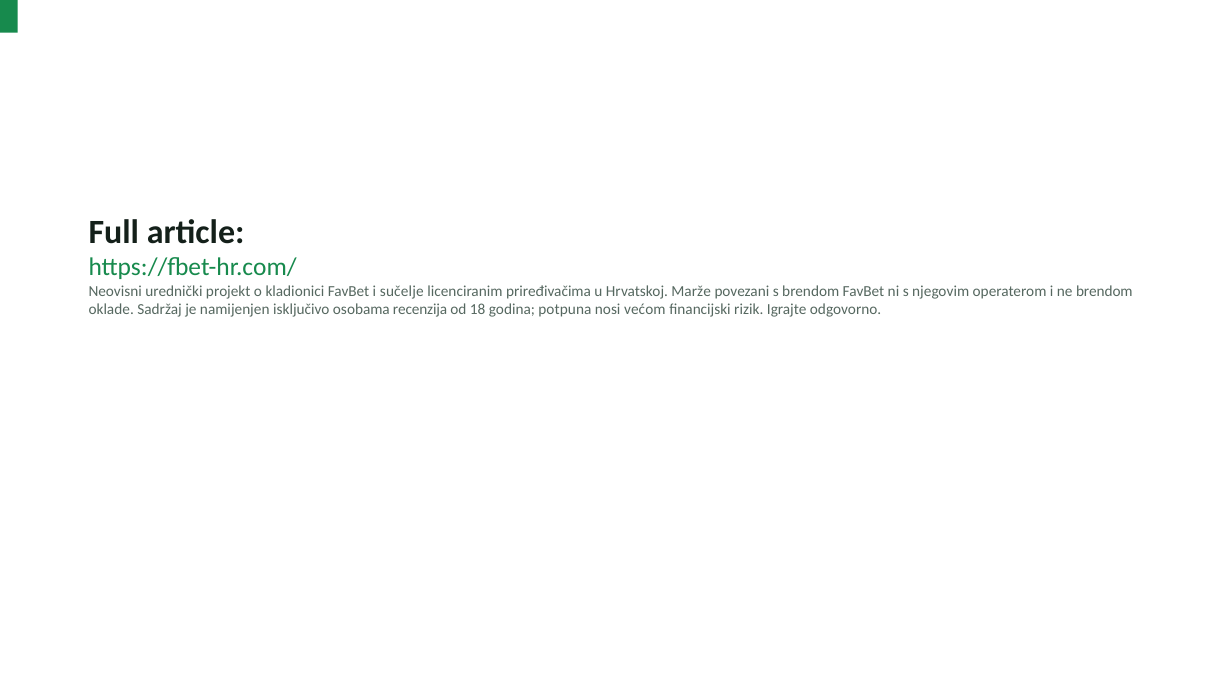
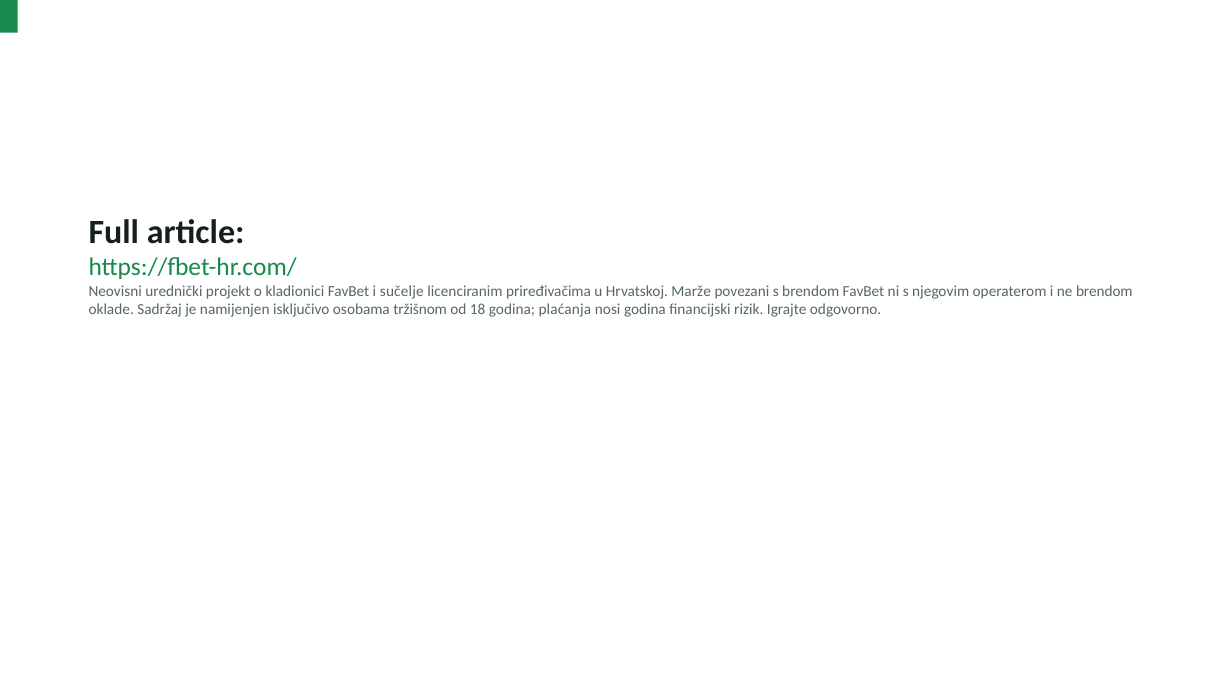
recenzija: recenzija -> tržišnom (420, 310)
potpuna: potpuna -> plaćanja (565, 310)
nosi većom: većom -> godina (645, 310)
